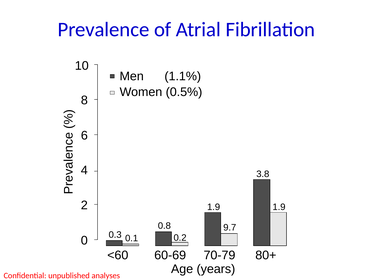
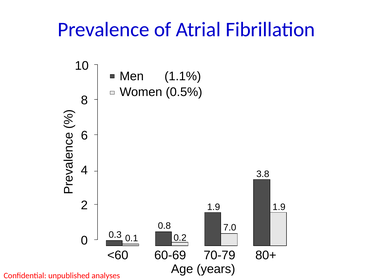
9.7: 9.7 -> 7.0 (230, 227)
